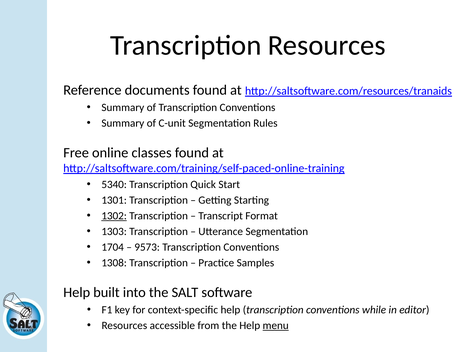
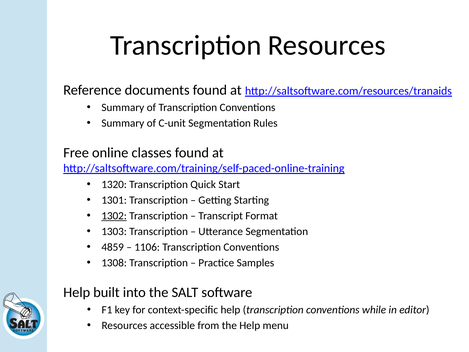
5340: 5340 -> 1320 (114, 184)
1704: 1704 -> 4859 (113, 247)
9573: 9573 -> 1106 (147, 247)
menu underline: present -> none (276, 325)
